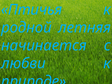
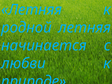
Птичья: Птичья -> Летняя (32, 10)
